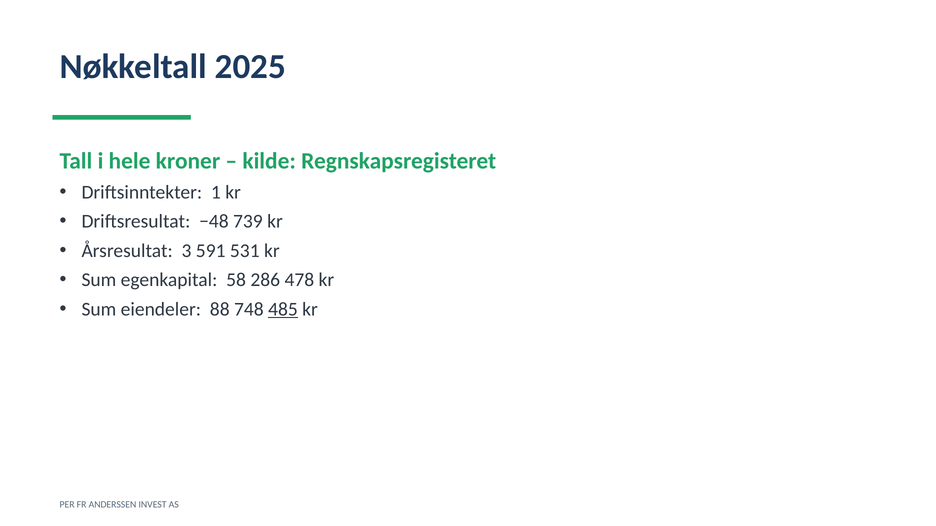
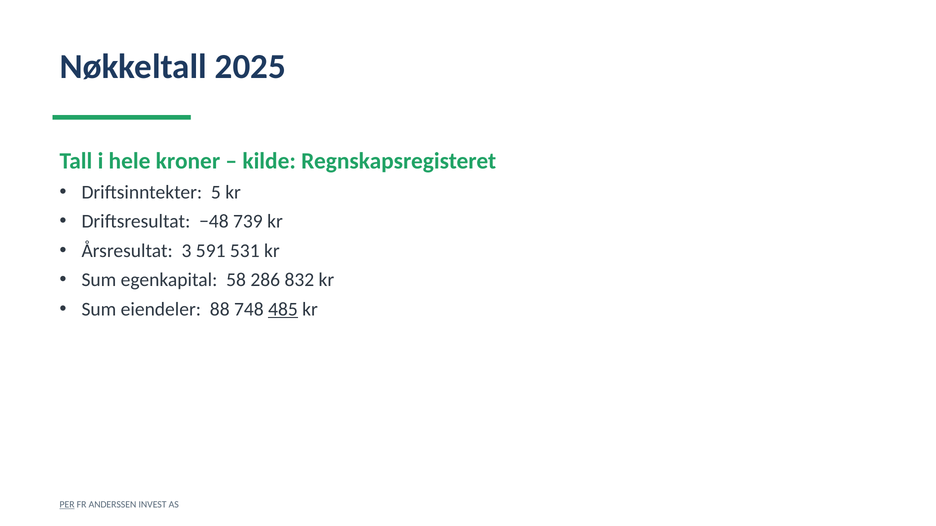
1: 1 -> 5 (216, 192)
478: 478 -> 832 (299, 280)
PER underline: none -> present (67, 505)
